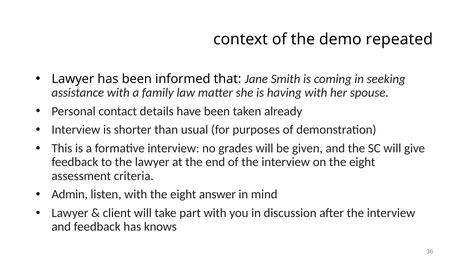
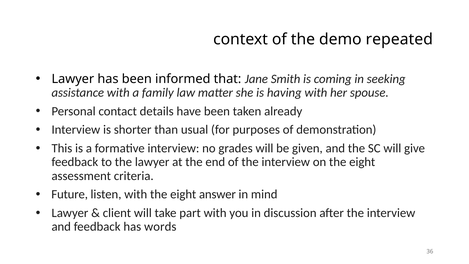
Admin: Admin -> Future (70, 194)
knows: knows -> words (160, 227)
